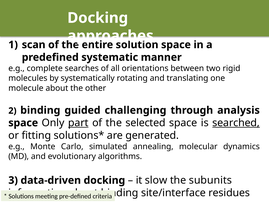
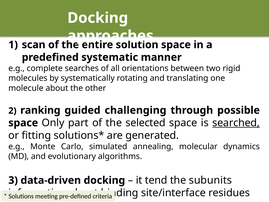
2 binding: binding -> ranking (40, 110)
analysis: analysis -> possible (239, 110)
part underline: present -> none (78, 123)
slow: slow -> tend (156, 180)
